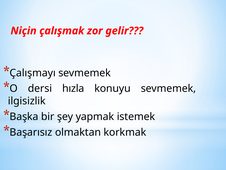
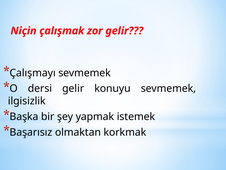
dersi hızla: hızla -> gelir (73, 88)
